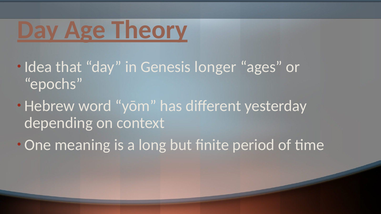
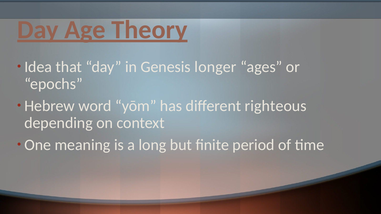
yesterday: yesterday -> righteous (276, 106)
